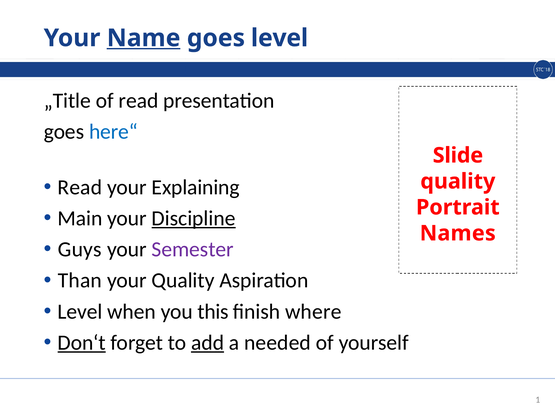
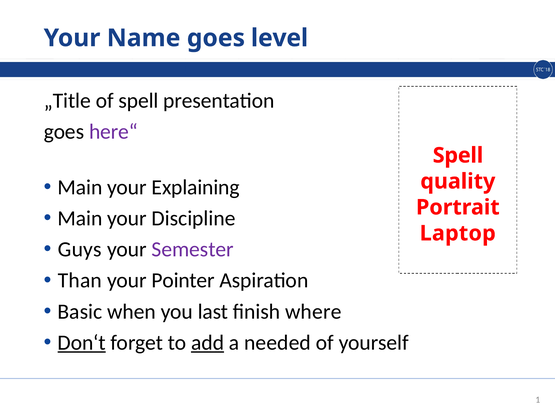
Name underline: present -> none (144, 38)
of read: read -> spell (139, 100)
here“ colour: blue -> purple (113, 131)
Slide: Slide -> Spell (458, 155)
Read: Read -> Main (80, 187)
Discipline underline: present -> none (194, 218)
Names: Names -> Laptop (458, 233)
your Quality: Quality -> Pointer (183, 280)
Level: Level -> Basic (80, 311)
this: this -> last (213, 311)
